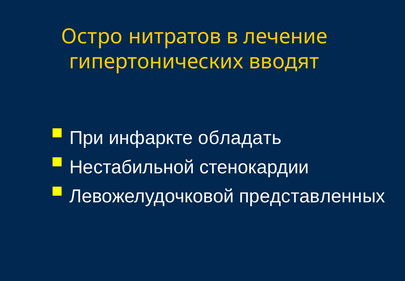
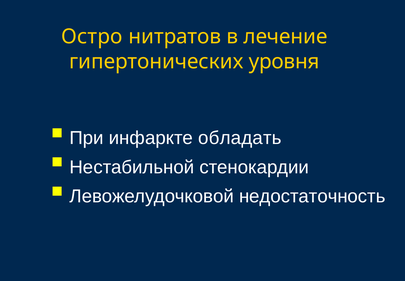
вводят: вводят -> уровня (284, 61)
представленных: представленных -> недостаточность (312, 196)
